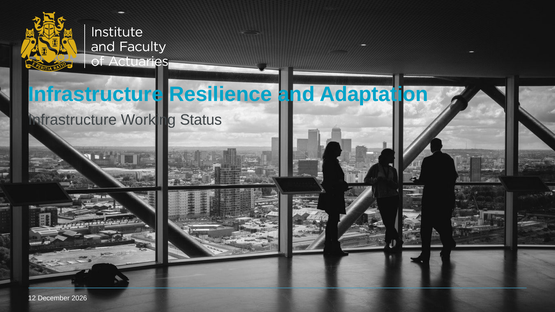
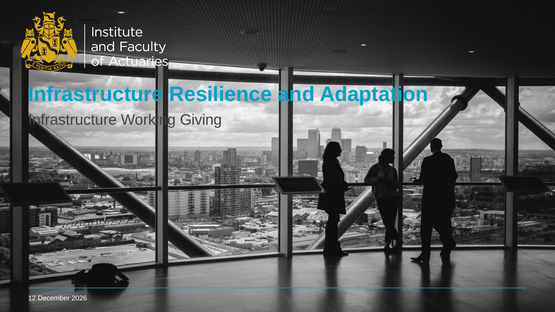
Status: Status -> Giving (201, 120)
